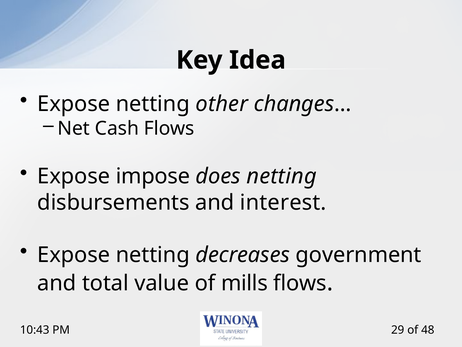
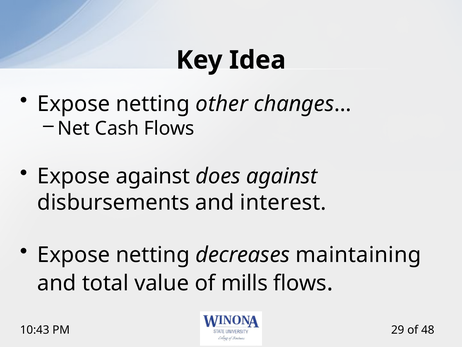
Expose impose: impose -> against (153, 176)
does netting: netting -> against (282, 176)
government: government -> maintaining (358, 255)
